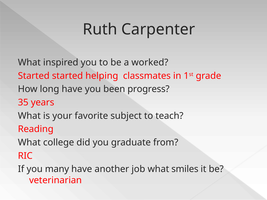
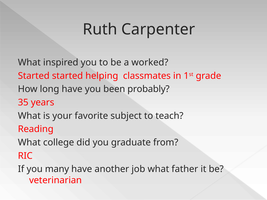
progress: progress -> probably (148, 89)
smiles: smiles -> father (185, 169)
